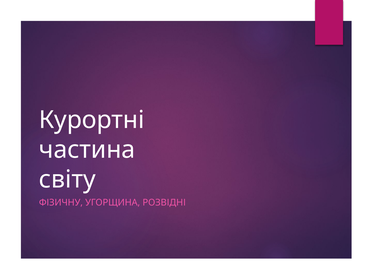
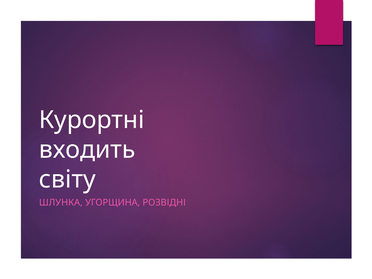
частина: частина -> входить (87, 150)
ФІЗИЧНУ: ФІЗИЧНУ -> ШЛУНКА (61, 202)
